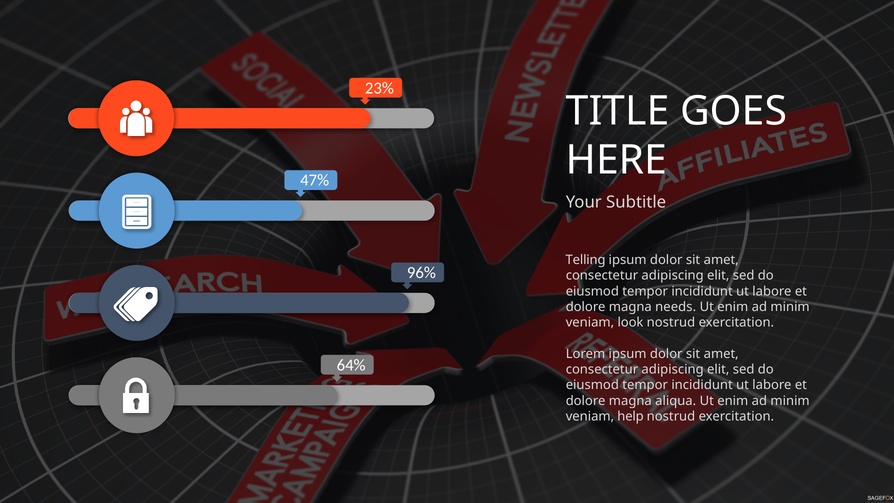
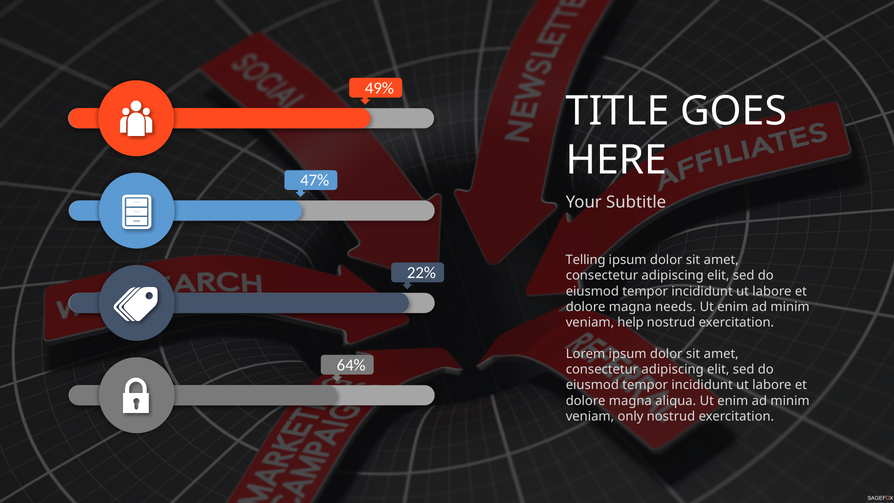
23%: 23% -> 49% (379, 88)
96%: 96% -> 22% (421, 273)
look: look -> help (631, 322)
help: help -> only (631, 416)
